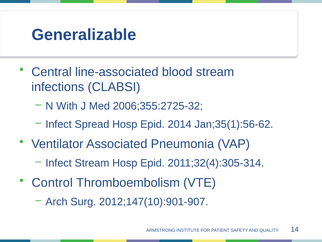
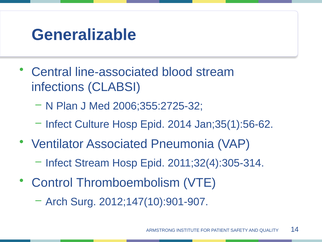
With: With -> Plan (67, 106)
Spread: Spread -> Culture (92, 124)
